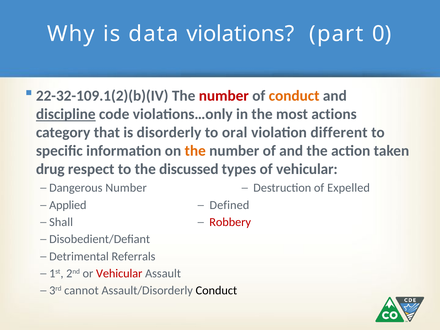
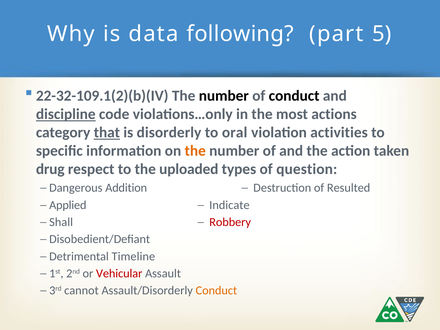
violations: violations -> following (240, 34)
0: 0 -> 5 (382, 34)
number colour: red -> black (224, 96)
conduct colour: orange -> black (294, 96)
that underline: none -> present (107, 133)
different: different -> activities (339, 133)
discussed: discussed -> uploaded (189, 169)
of vehicular: vehicular -> question (307, 169)
Dangerous Number: Number -> Addition (126, 188)
Expelled: Expelled -> Resulted (349, 188)
Defined: Defined -> Indicate (229, 205)
Referrals: Referrals -> Timeline (133, 256)
Conduct colour: black -> orange (216, 291)
